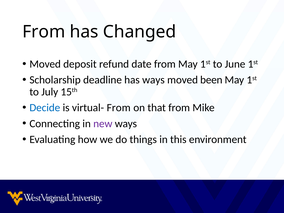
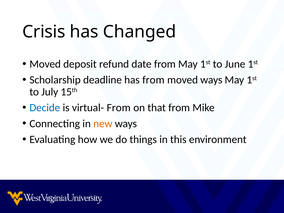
From: From -> Crisis (44, 32)
has ways: ways -> from (153, 80)
moved been: been -> ways (211, 80)
new colour: purple -> orange (103, 124)
